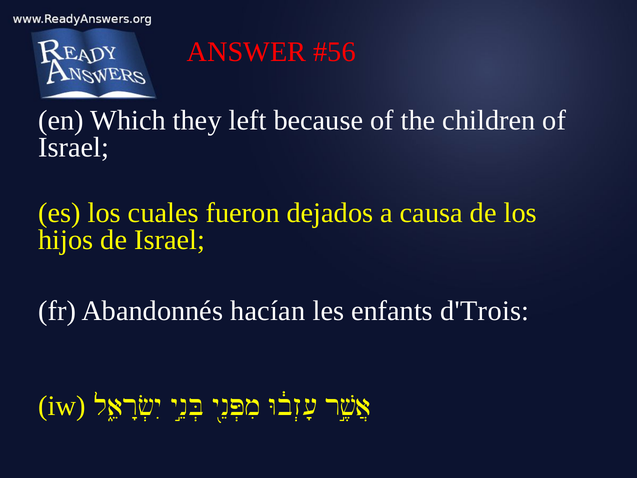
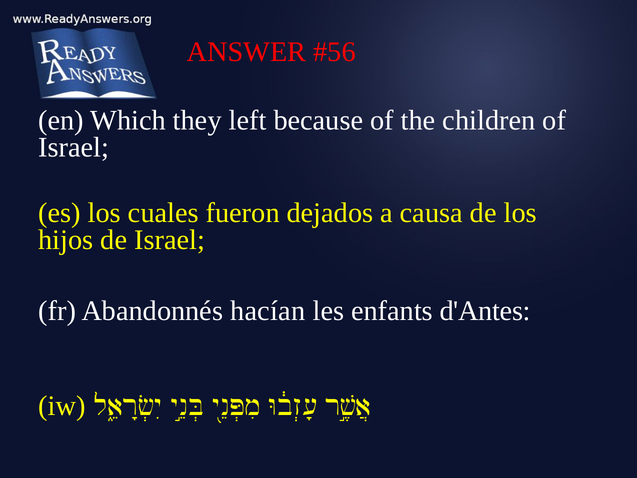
d'Trois: d'Trois -> d'Antes (485, 311)
